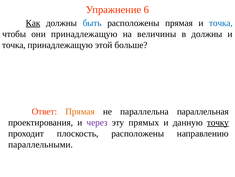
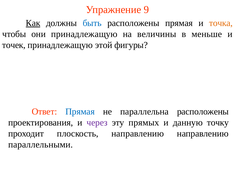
6: 6 -> 9 (146, 10)
точка colour: blue -> orange (221, 23)
в должны: должны -> меньше (207, 34)
точка: точка -> точек (14, 45)
больше: больше -> фигуры (131, 45)
Прямая colour: orange -> blue (80, 111)
параллельна параллельная: параллельная -> расположены (203, 111)
точку underline: present -> none (218, 122)
плоскость расположены: расположены -> направлению (138, 133)
